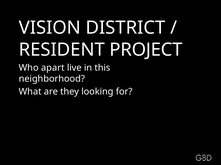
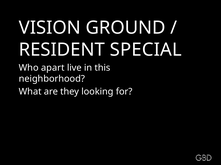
DISTRICT: DISTRICT -> GROUND (126, 28)
PROJECT: PROJECT -> SPECIAL (146, 50)
